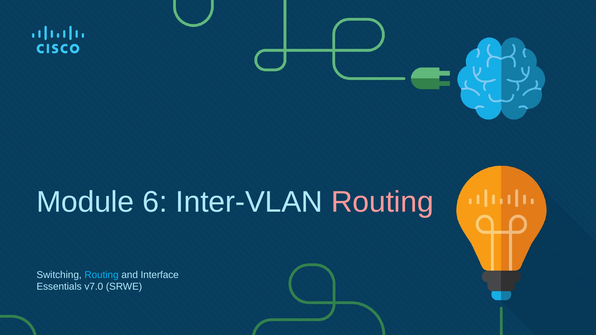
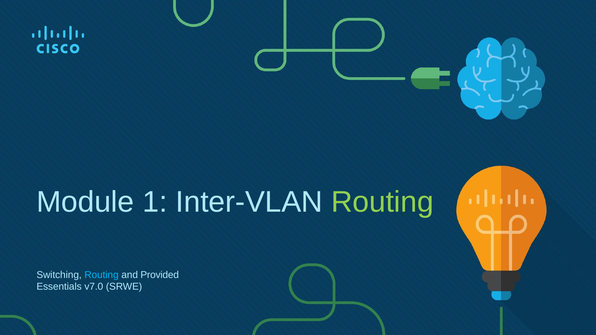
6: 6 -> 1 (155, 202)
Routing colour: pink -> light green (382, 202)
Interface: Interface -> Provided (160, 275)
